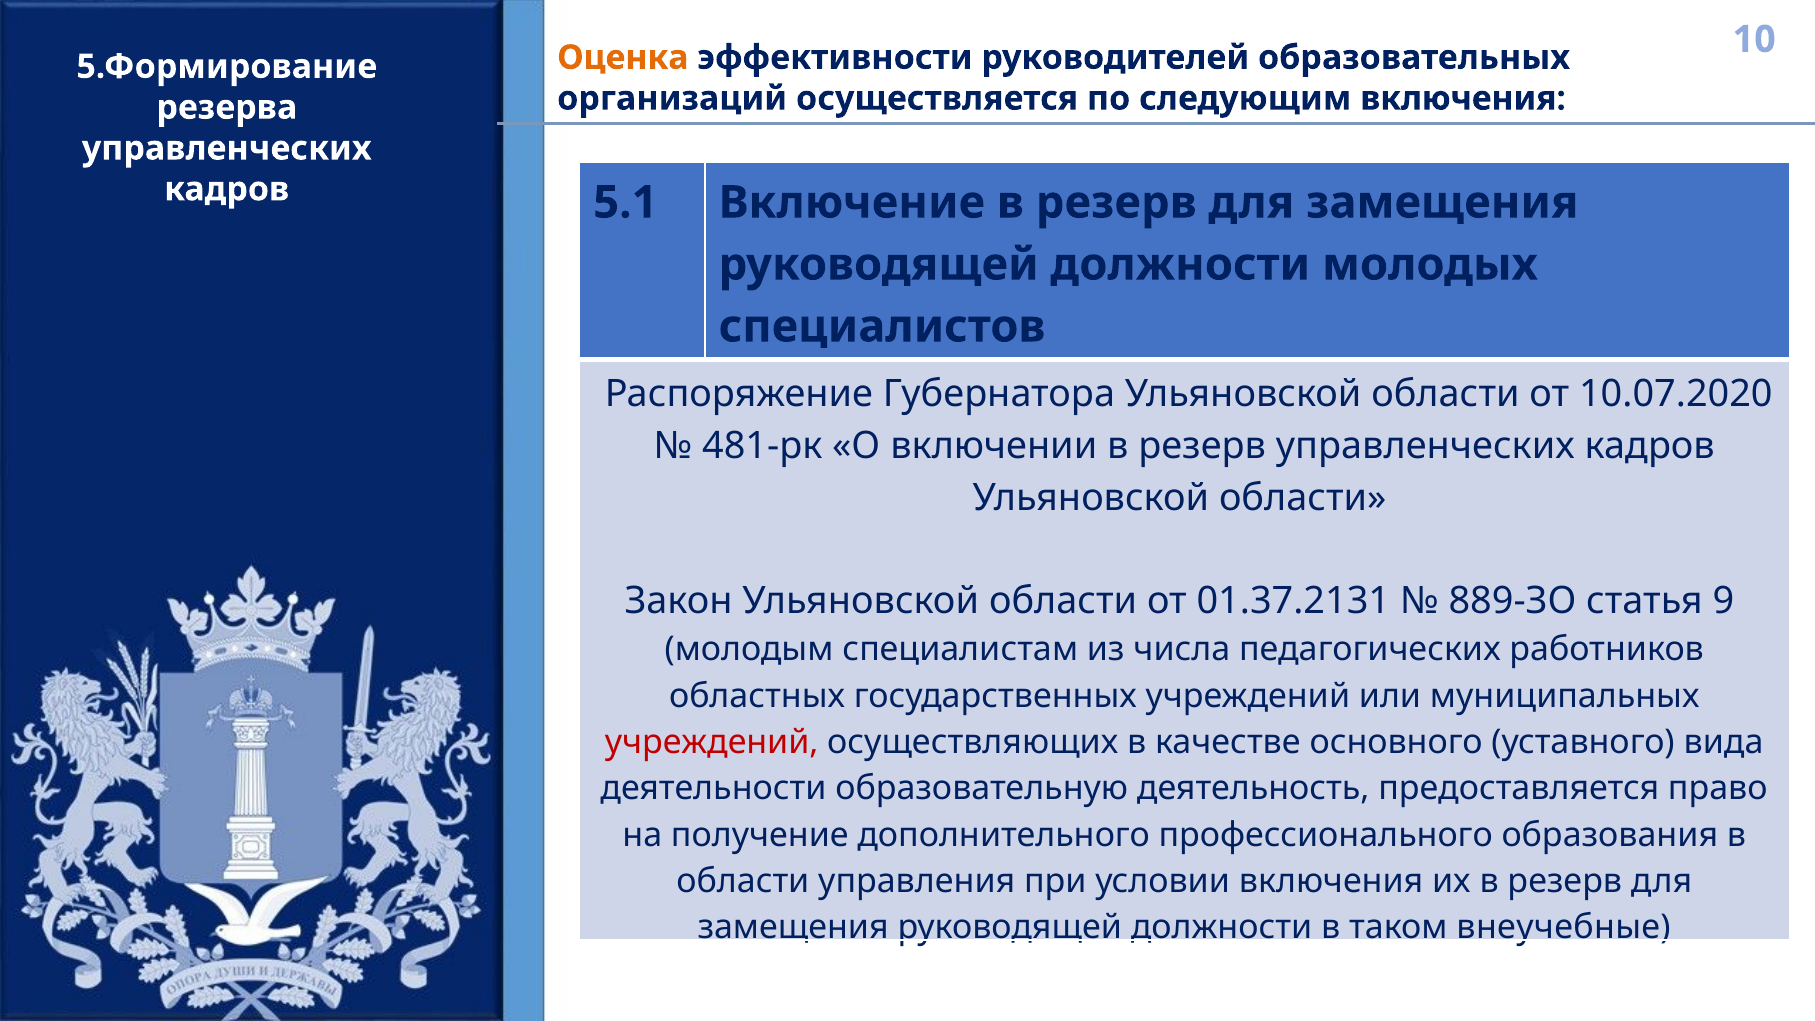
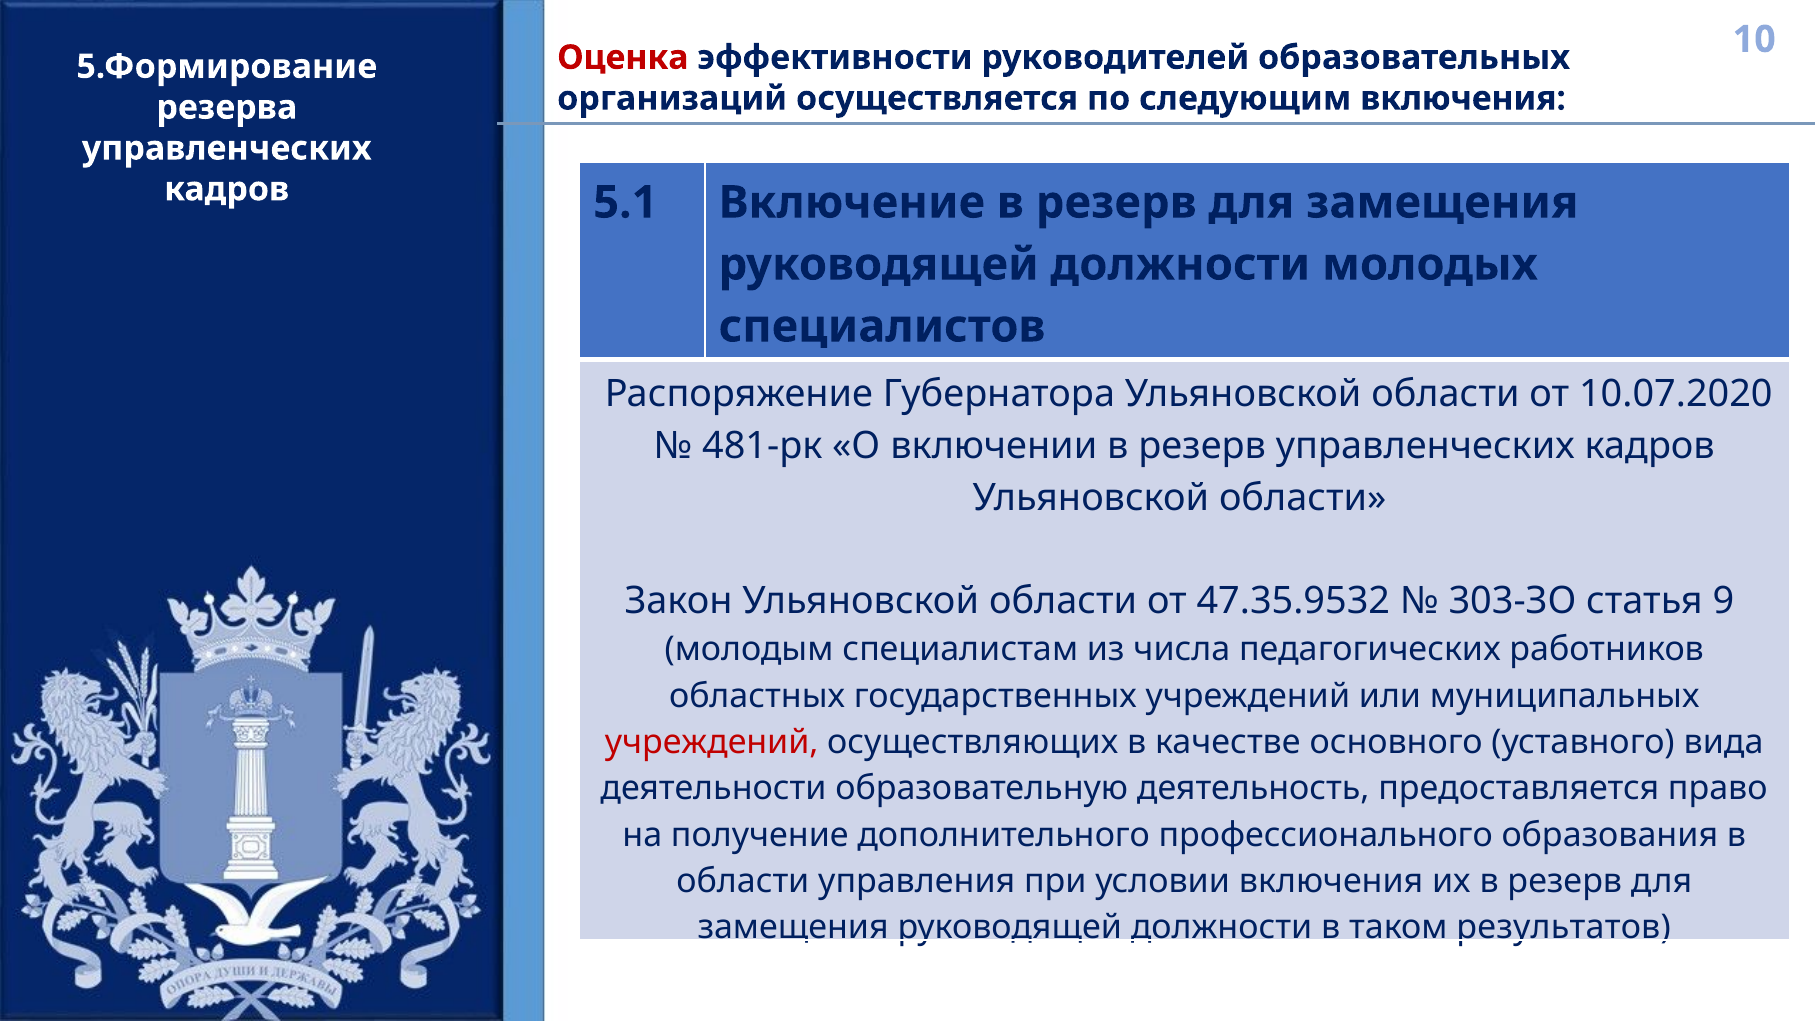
Оценка colour: orange -> red (623, 58)
01.37.2131: 01.37.2131 -> 47.35.9532 (1293, 601)
889-ЗО: 889-ЗО -> 303-ЗО (1512, 601)
внеучебные: внеучебные -> результатов (1564, 927)
